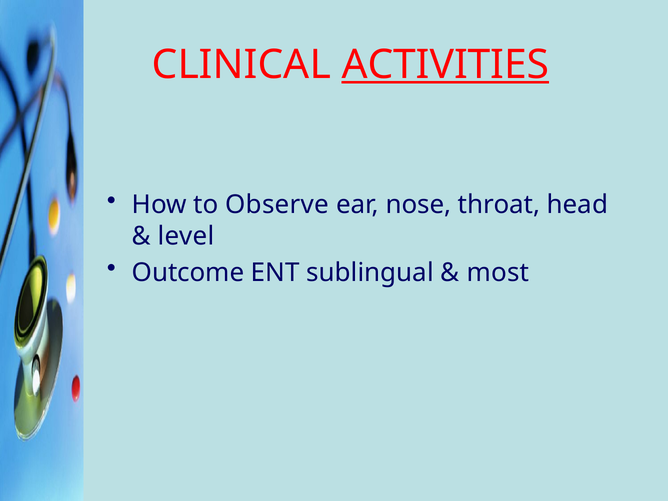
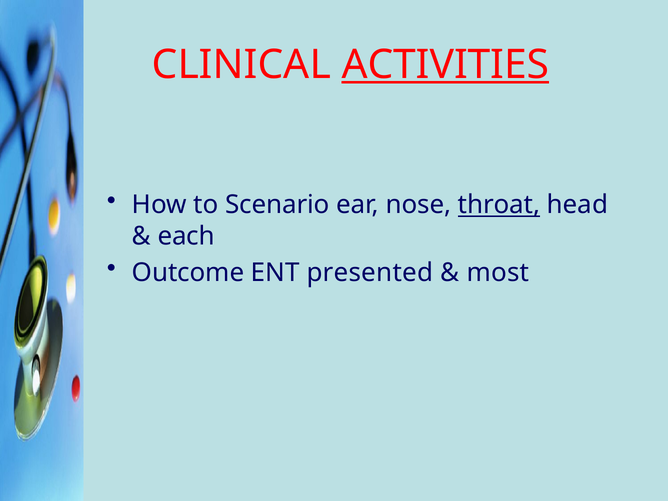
Observe: Observe -> Scenario (277, 205)
throat underline: none -> present (499, 205)
level: level -> each (186, 236)
sublingual: sublingual -> presented (370, 272)
